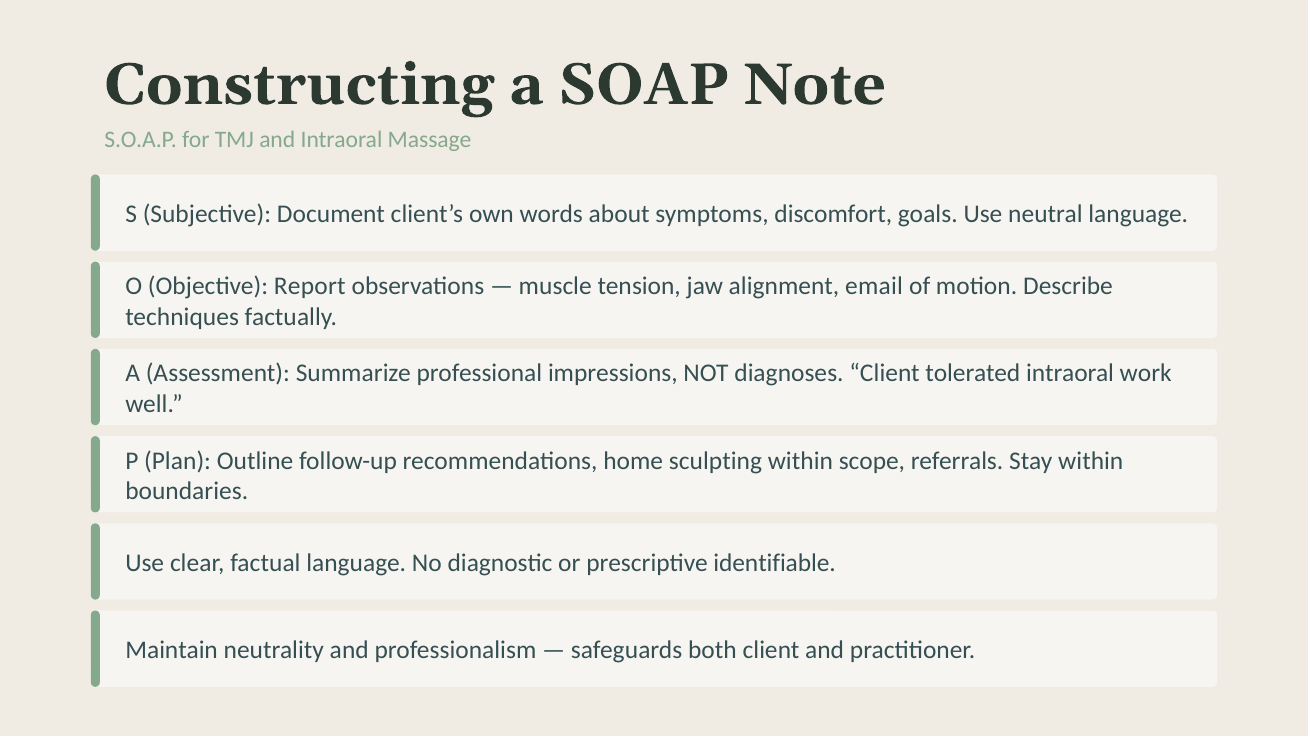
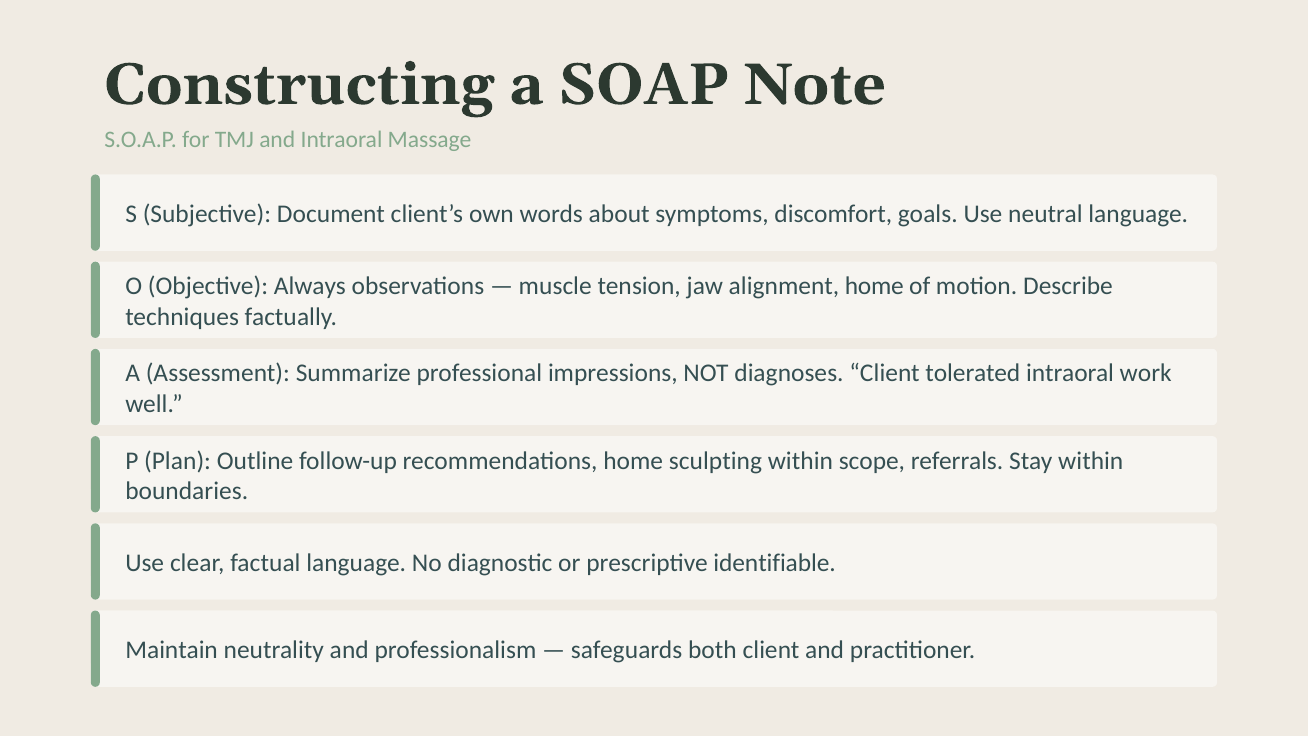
Report: Report -> Always (310, 286)
alignment email: email -> home (874, 286)
